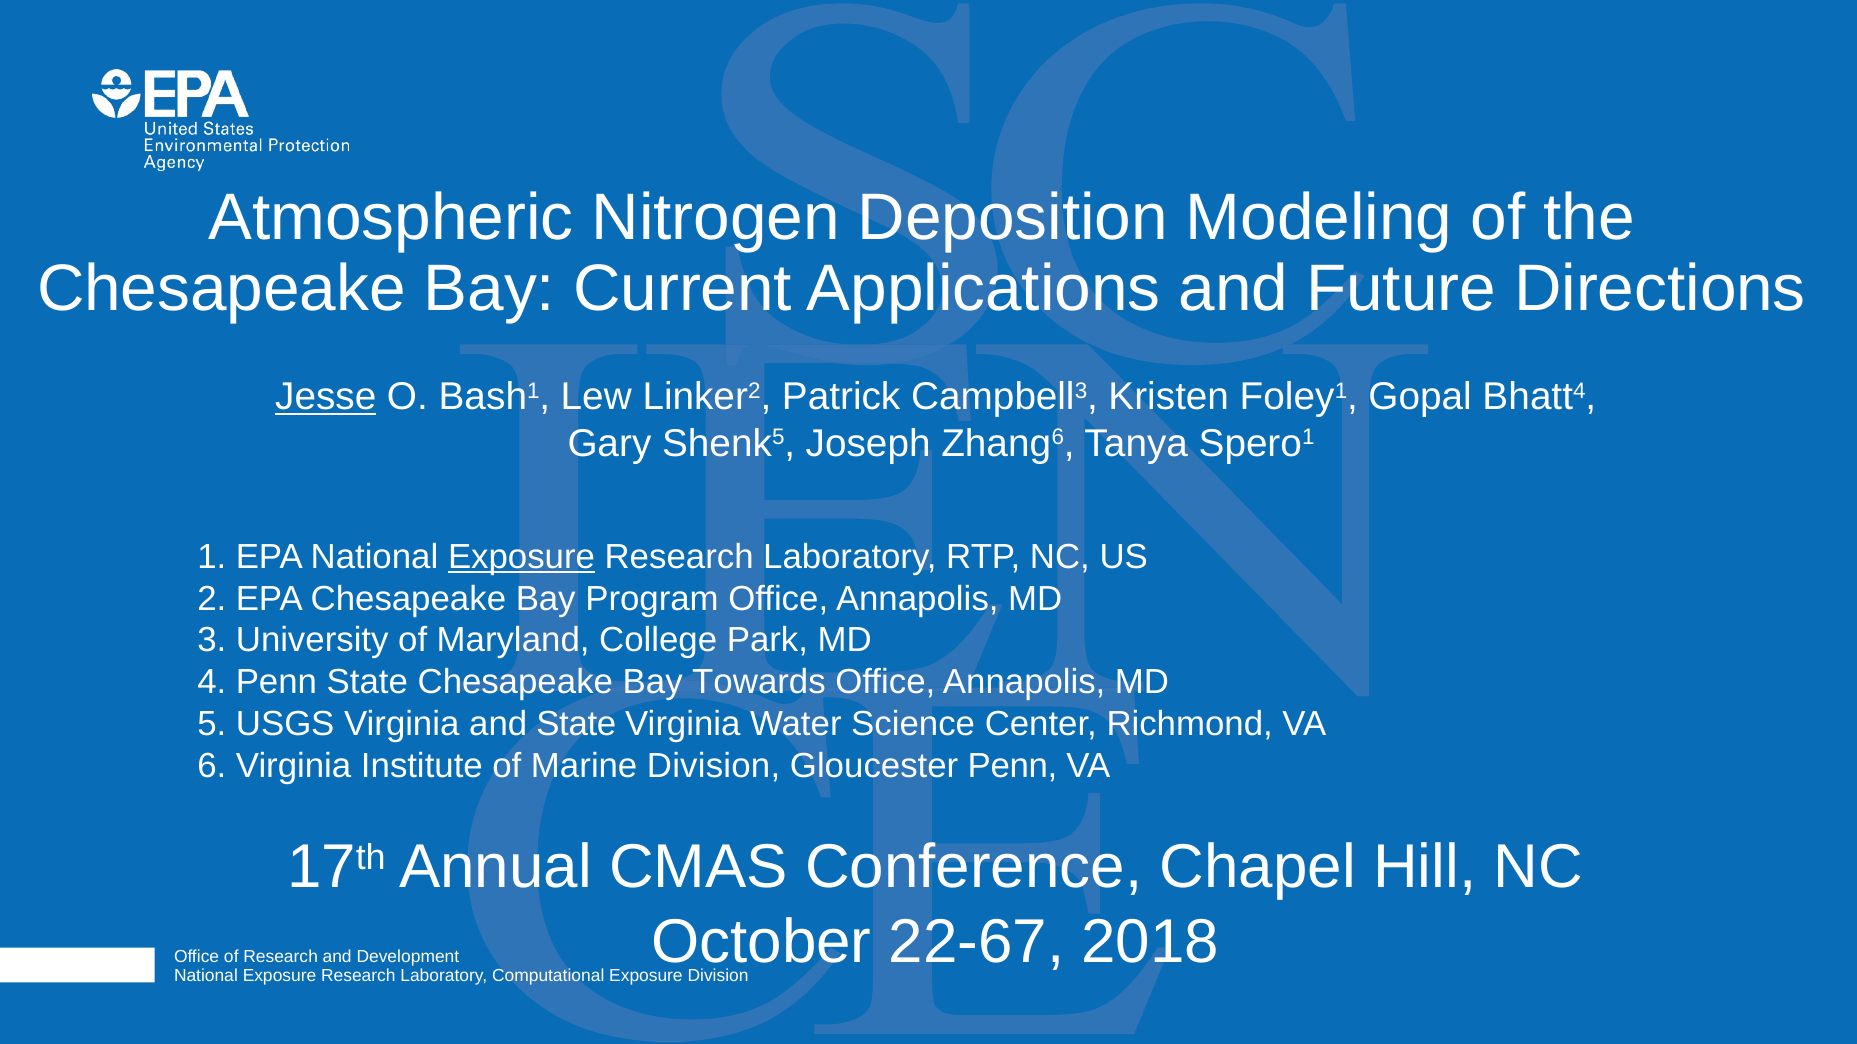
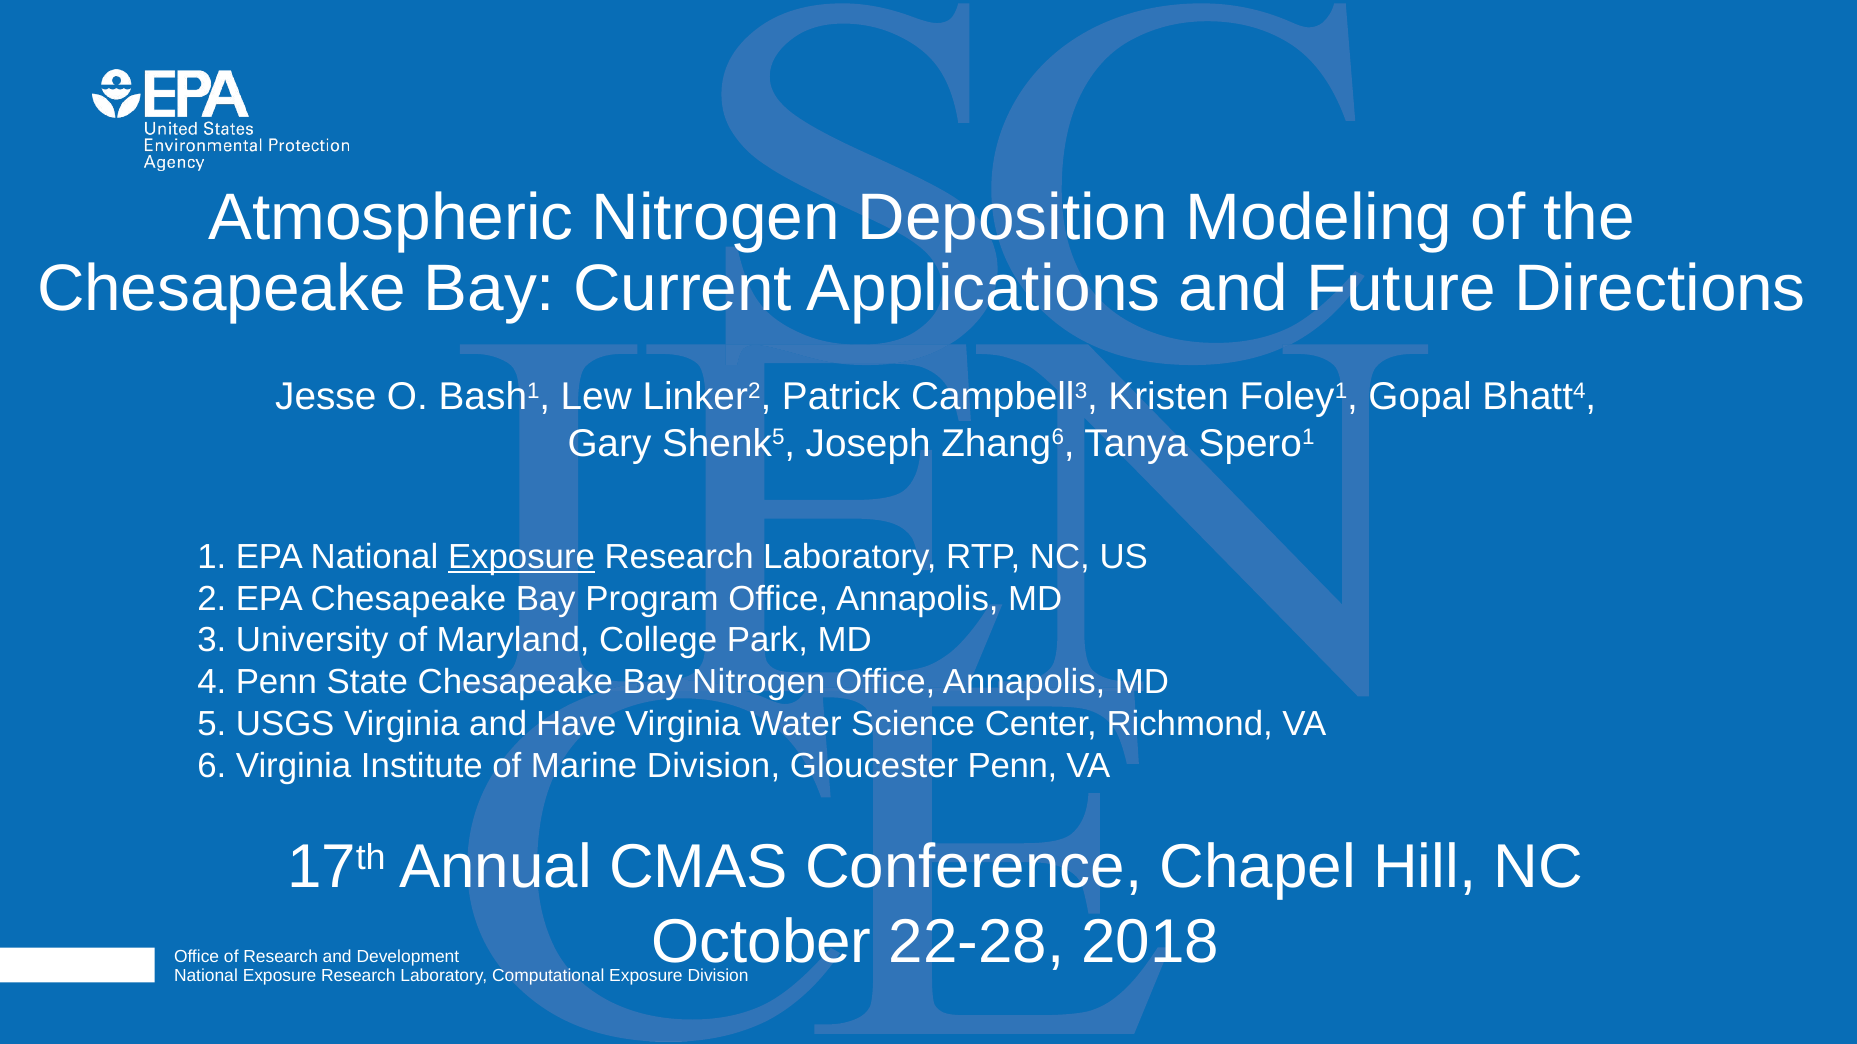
Jesse underline: present -> none (326, 397)
Bay Towards: Towards -> Nitrogen (759, 683)
and State: State -> Have (576, 724)
22-67: 22-67 -> 22-28 (976, 942)
